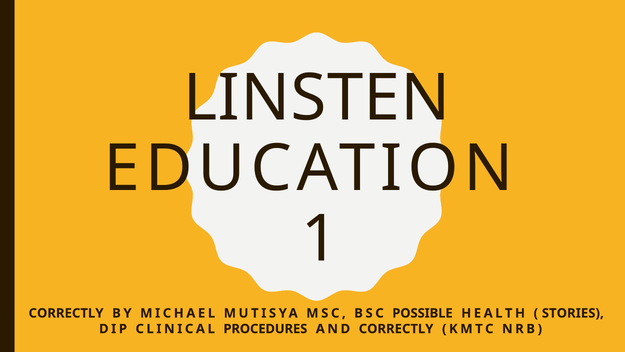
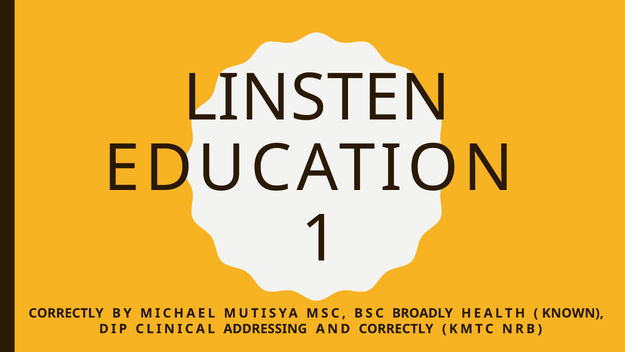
POSSIBLE: POSSIBLE -> BROADLY (423, 313)
STORIES: STORIES -> KNOWN (573, 313)
PROCEDURES: PROCEDURES -> ADDRESSING (265, 328)
